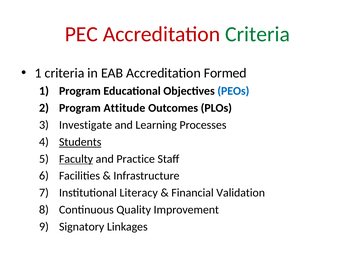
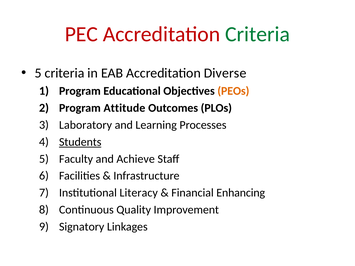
1: 1 -> 5 (38, 73)
Formed: Formed -> Diverse (225, 73)
PEOs colour: blue -> orange (233, 91)
Investigate: Investigate -> Laboratory (86, 125)
Faculty underline: present -> none (76, 159)
Practice: Practice -> Achieve (136, 159)
Validation: Validation -> Enhancing (241, 193)
